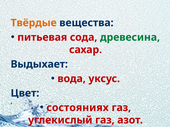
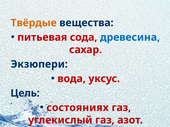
древесина colour: green -> blue (130, 37)
Выдыхает: Выдыхает -> Экзюпери (39, 64)
Цвет: Цвет -> Цель (25, 94)
